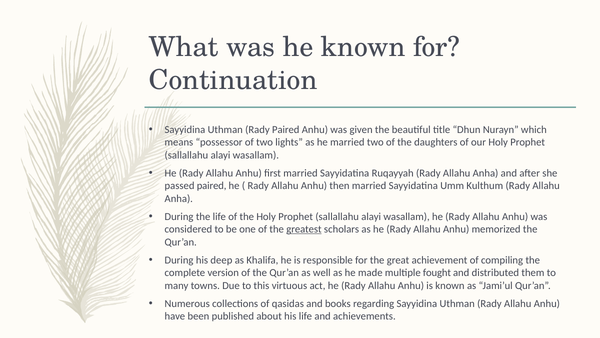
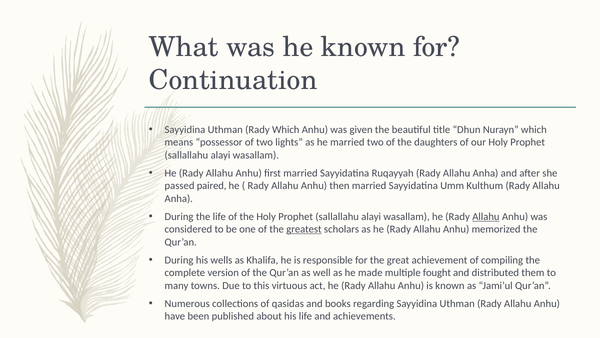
Rady Paired: Paired -> Which (286, 129)
Allahu underline: none -> present (486, 216)
deep: deep -> wells (221, 260)
